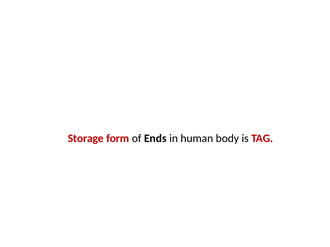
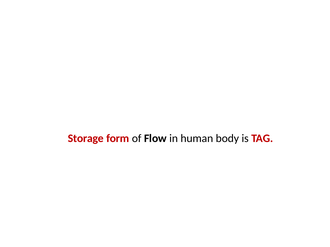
Ends: Ends -> Flow (155, 139)
